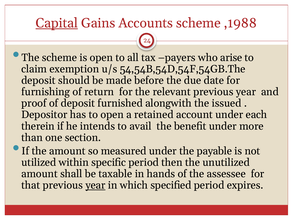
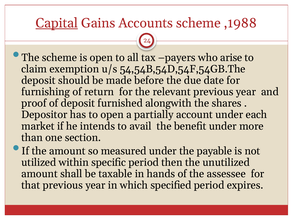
issued: issued -> shares (227, 103)
retained: retained -> partially (154, 115)
therein: therein -> market (38, 126)
year underline: present -> none (95, 185)
